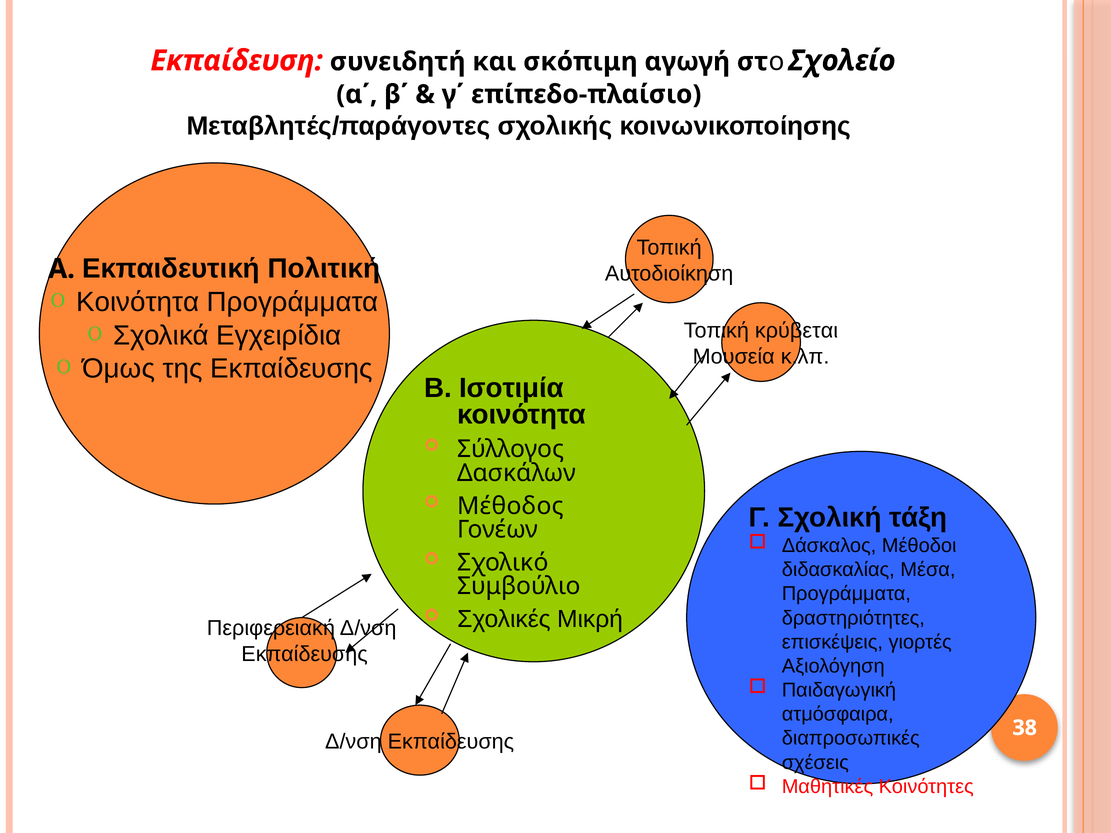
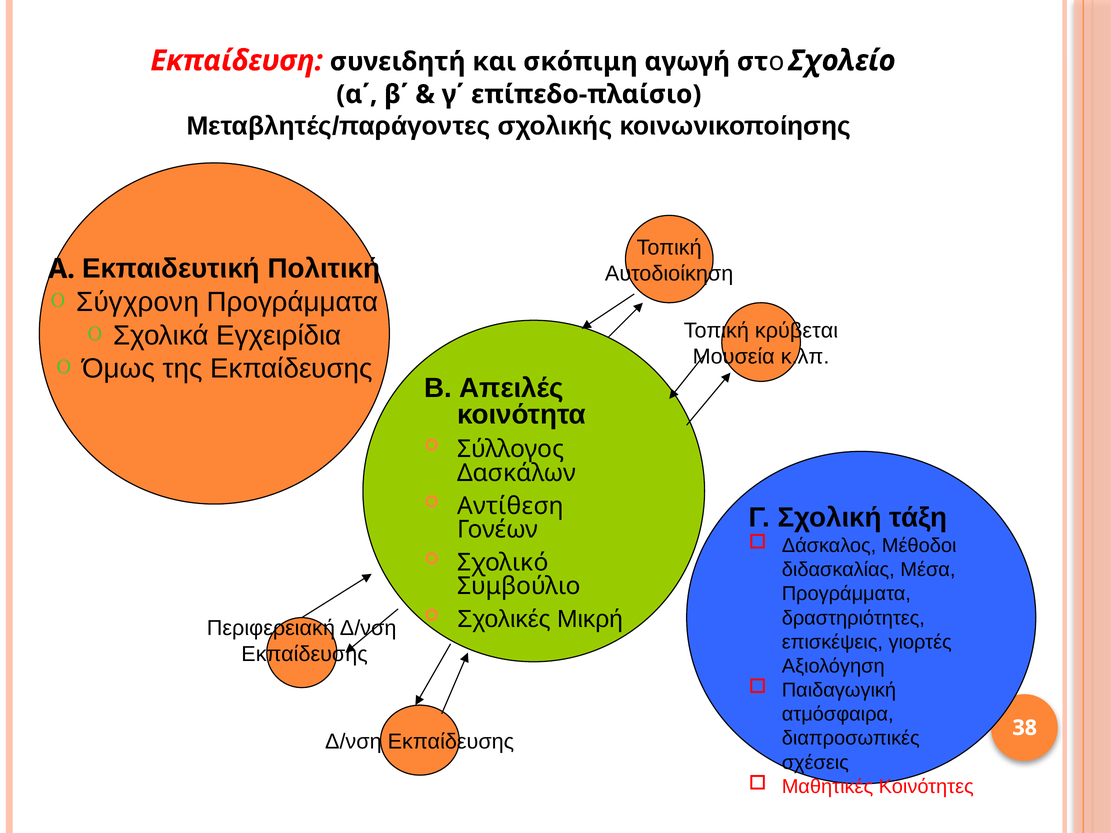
Κοινότητα: Κοινότητα -> Σύγχρονη (138, 302)
Ισοτιμία: Ισοτιμία -> Απειλές (511, 388)
Μέθοδος: Μέθοδος -> Αντίθεση (511, 506)
